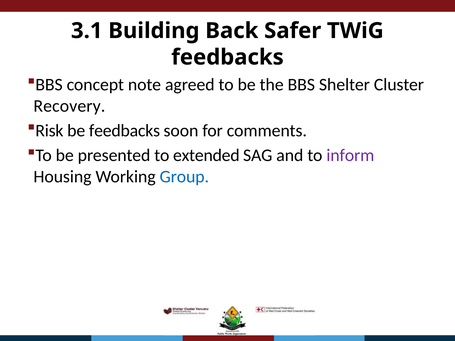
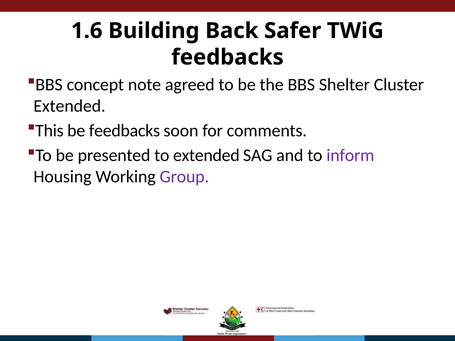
3.1: 3.1 -> 1.6 (87, 31)
Recovery: Recovery -> Extended (69, 106)
Risk: Risk -> This (49, 131)
Group colour: blue -> purple (184, 177)
